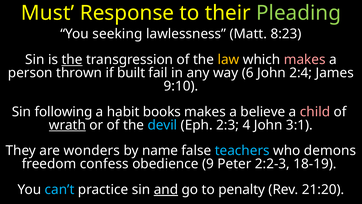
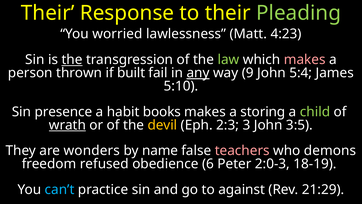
Must: Must -> Their (48, 13)
seeking: seeking -> worried (117, 34)
8:23: 8:23 -> 4:23 (286, 34)
law colour: yellow -> light green (228, 60)
any underline: none -> present (198, 73)
6: 6 -> 9 (248, 73)
2:4: 2:4 -> 5:4 (301, 73)
9:10: 9:10 -> 5:10 (181, 86)
following: following -> presence (63, 112)
believe: believe -> storing (263, 112)
child colour: pink -> light green (315, 112)
devil colour: light blue -> yellow (162, 125)
4: 4 -> 3 (246, 125)
3:1: 3:1 -> 3:5 (299, 125)
teachers colour: light blue -> pink (242, 150)
confess: confess -> refused (104, 164)
9: 9 -> 6 (208, 164)
2:2-3: 2:2-3 -> 2:0-3 (272, 164)
and underline: present -> none (166, 189)
penalty: penalty -> against (242, 189)
21:20: 21:20 -> 21:29 (323, 189)
